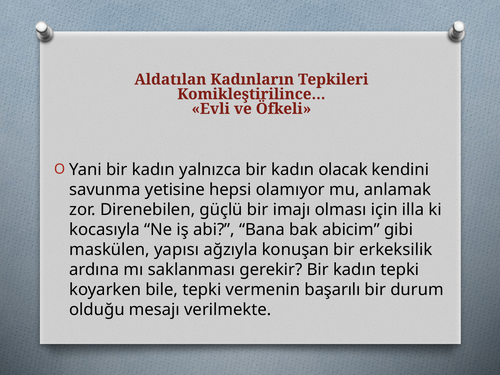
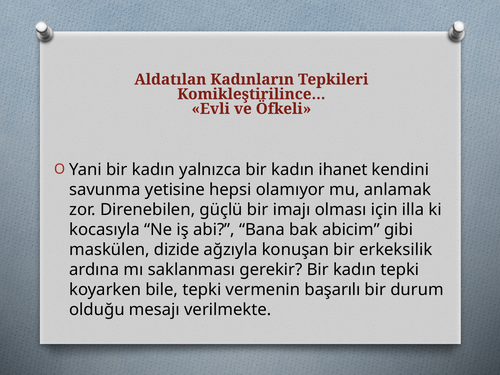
olacak: olacak -> ihanet (343, 170)
yapısı: yapısı -> dizide (177, 250)
